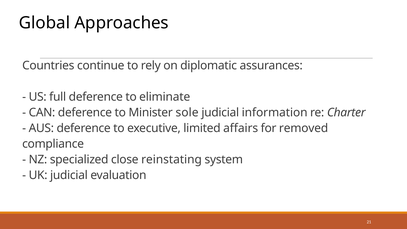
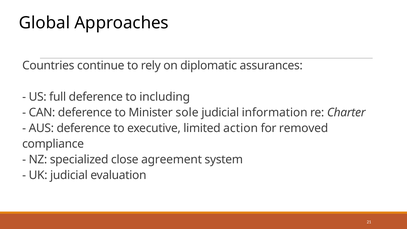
eliminate: eliminate -> including (165, 97)
affairs: affairs -> action (241, 128)
reinstating: reinstating -> agreement (172, 160)
